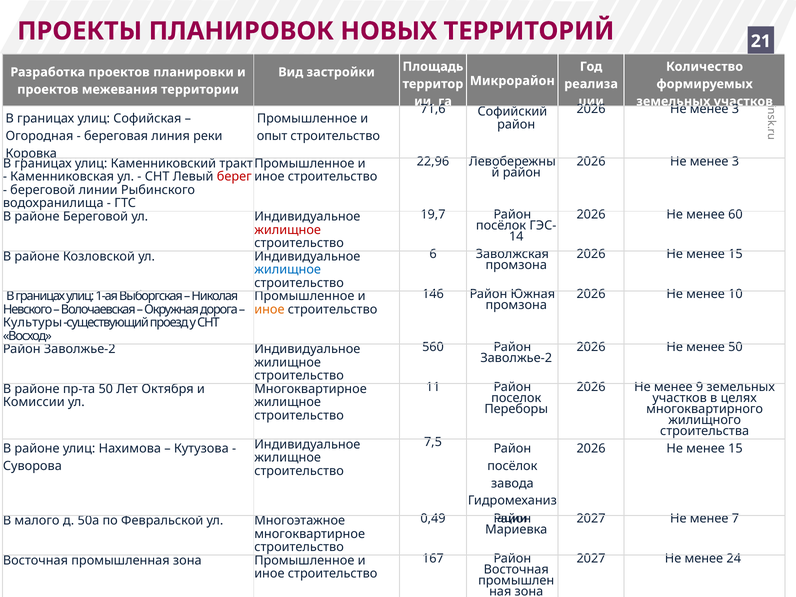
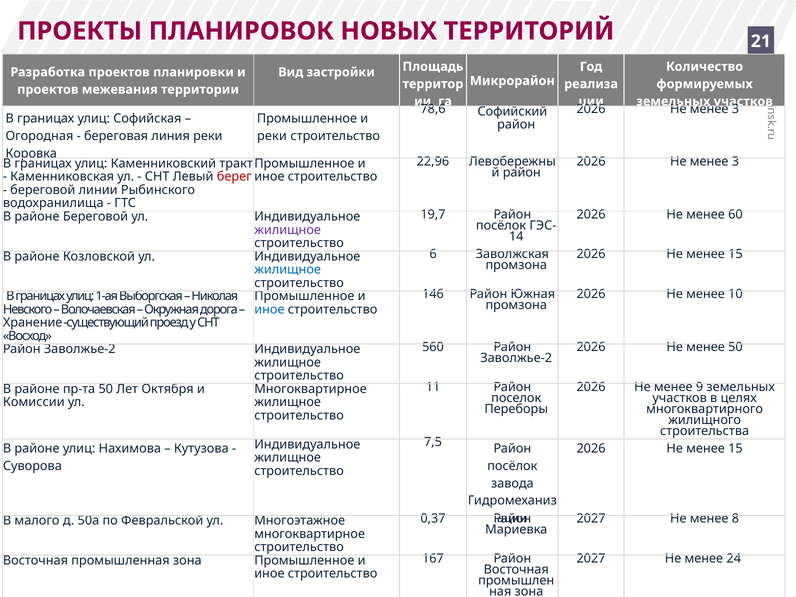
71,6: 71,6 -> 78,6 (433, 109)
опыт: опыт -> реки (272, 136)
жилищное colour: red -> purple (288, 230)
иное colour: orange -> blue (269, 309)
Культуры: Культуры -> Хранение (33, 323)
0,49: 0,49 -> 0,37 (433, 519)
7: 7 -> 8 (735, 519)
